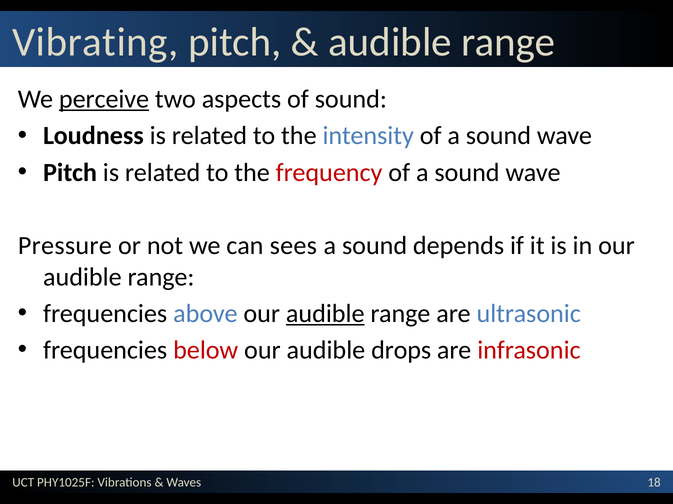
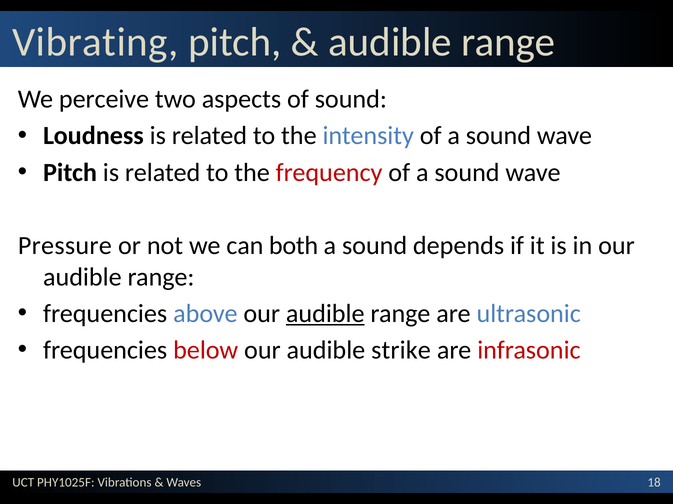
perceive underline: present -> none (104, 99)
sees: sees -> both (294, 246)
drops: drops -> strike (401, 351)
